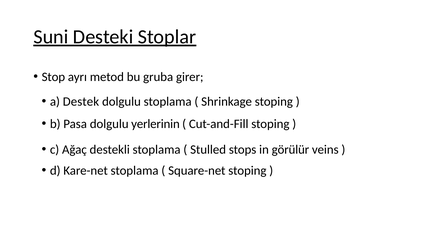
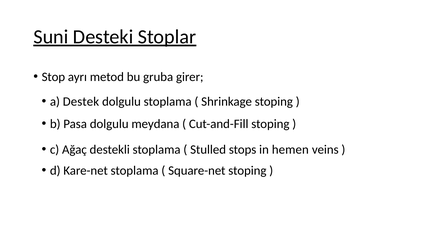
yerlerinin: yerlerinin -> meydana (155, 124)
görülür: görülür -> hemen (290, 150)
